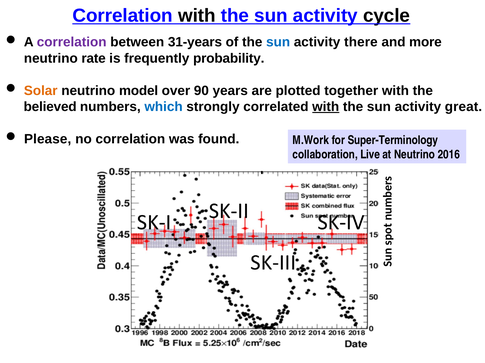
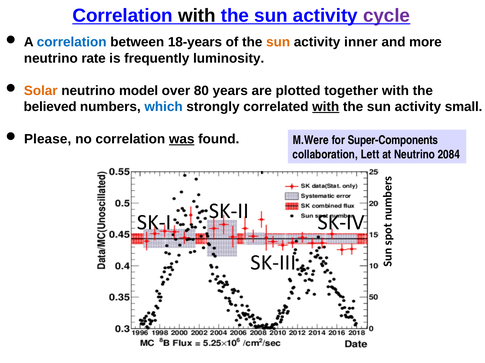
cycle colour: black -> purple (387, 16)
correlation colour: purple -> blue (72, 42)
31-years: 31-years -> 18-years (195, 42)
sun colour: blue -> orange (278, 42)
there: there -> inner (361, 42)
probability: probability -> luminosity (229, 58)
90: 90 -> 80 (201, 91)
great: great -> small (464, 107)
was underline: none -> present (182, 139)
M.Work: M.Work -> M.Were (311, 140)
Super-Terminology: Super-Terminology -> Super-Components (393, 140)
Live: Live -> Lett (370, 155)
2016: 2016 -> 2084 (449, 155)
